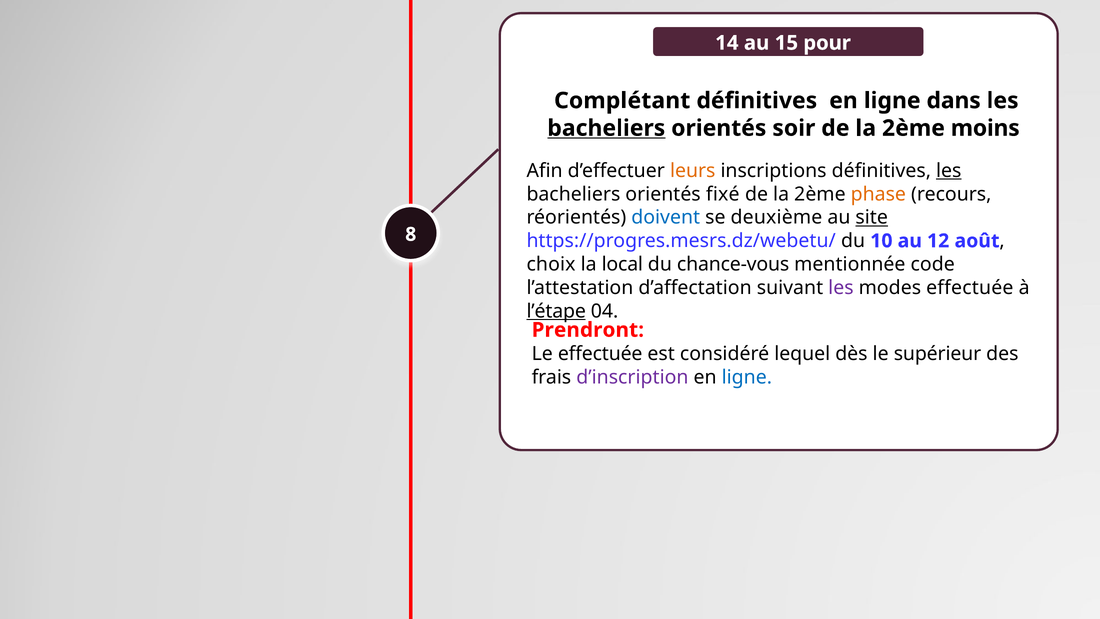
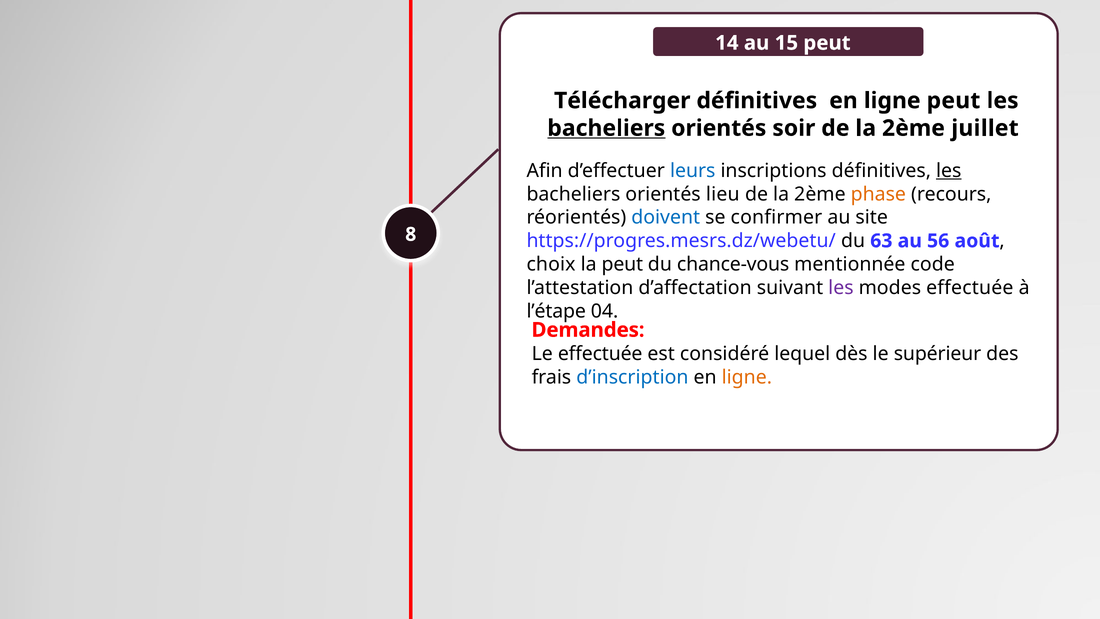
15 pour: pour -> peut (827, 43)
Complétant: Complétant -> Télécharger (622, 101)
ligne dans: dans -> peut (953, 101)
moins: moins -> juillet (985, 128)
leurs colour: orange -> blue (693, 171)
fixé: fixé -> lieu (723, 194)
deuxième: deuxième -> confirmer (776, 217)
site underline: present -> none (872, 217)
10: 10 -> 63 (881, 241)
12: 12 -> 56 (938, 241)
la local: local -> peut (622, 264)
l’étape underline: present -> none (556, 311)
Prendront: Prendront -> Demandes (588, 330)
d’inscription colour: purple -> blue (632, 377)
ligne colour: blue -> orange (747, 377)
